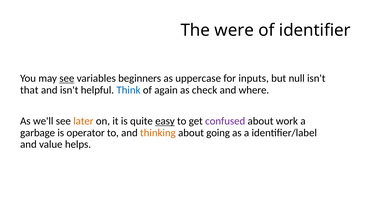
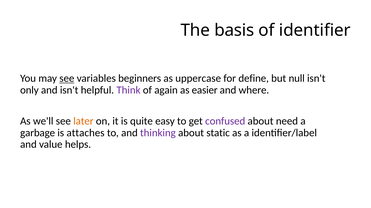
were: were -> basis (234, 30)
inputs: inputs -> define (254, 79)
that: that -> only (29, 90)
Think colour: blue -> purple (128, 90)
check: check -> easier (205, 90)
easy underline: present -> none (165, 121)
work: work -> need (287, 121)
operator: operator -> attaches (86, 133)
thinking colour: orange -> purple (158, 133)
going: going -> static (218, 133)
